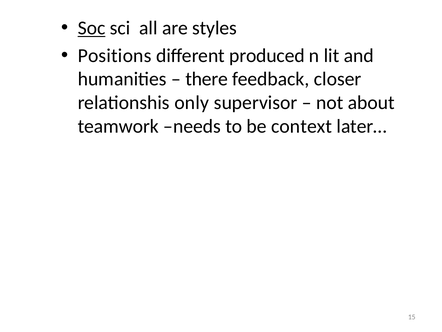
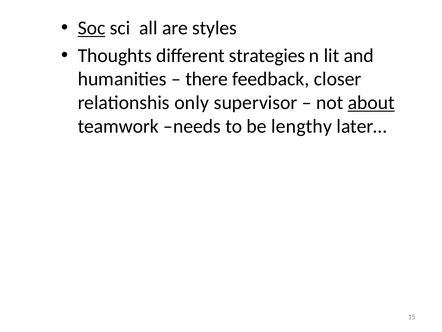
Positions: Positions -> Thoughts (115, 55)
produced: produced -> strategies (267, 55)
about underline: none -> present (371, 103)
context: context -> lengthy (302, 126)
